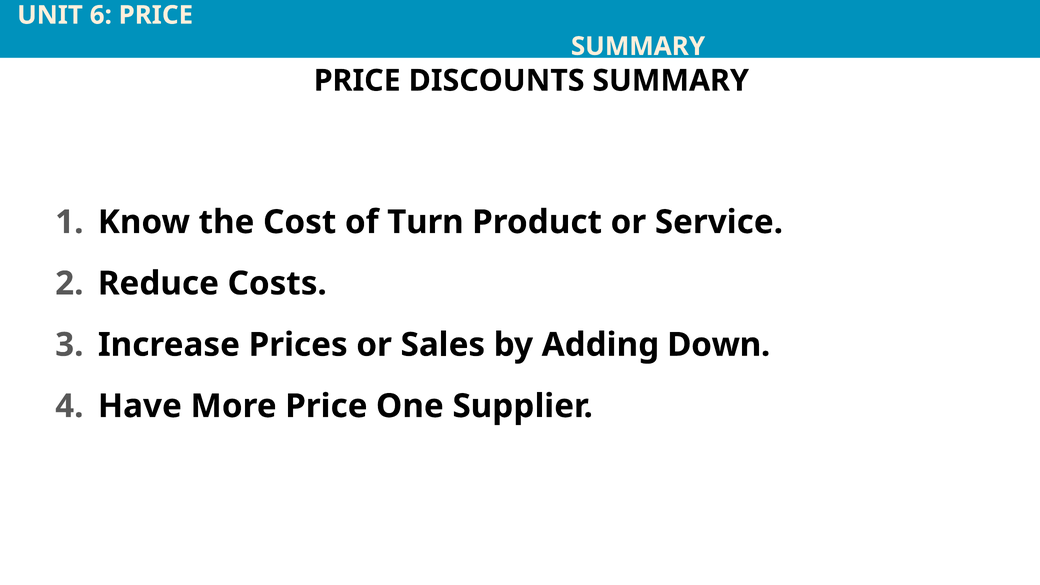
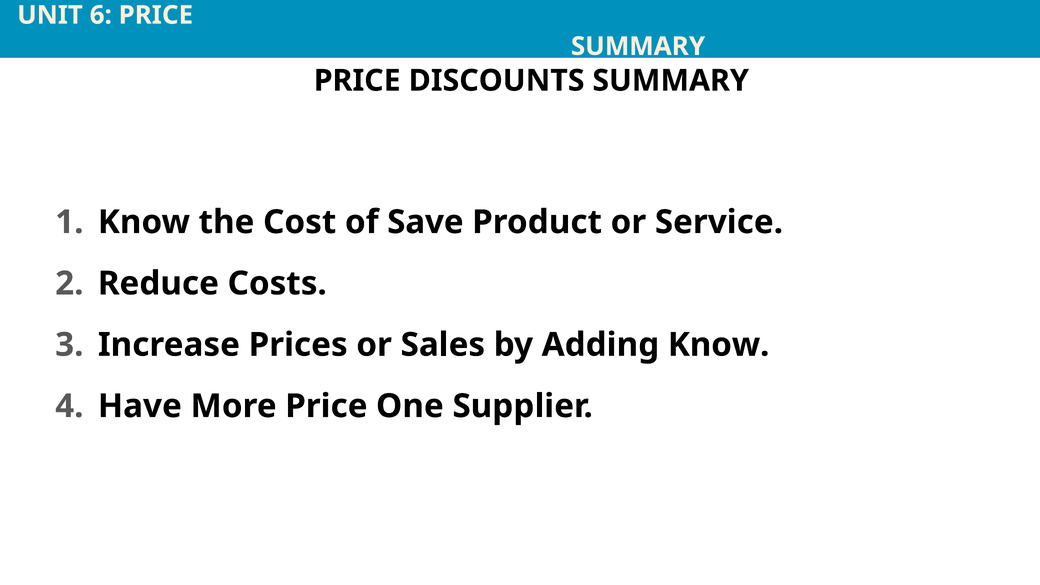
Turn: Turn -> Save (425, 222)
Adding Down: Down -> Know (719, 345)
